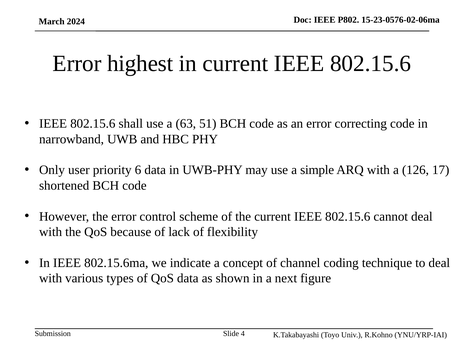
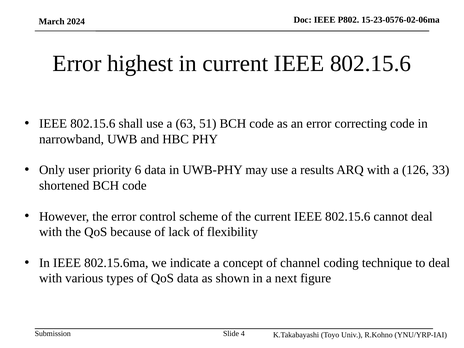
simple: simple -> results (317, 170)
17: 17 -> 33 (441, 170)
